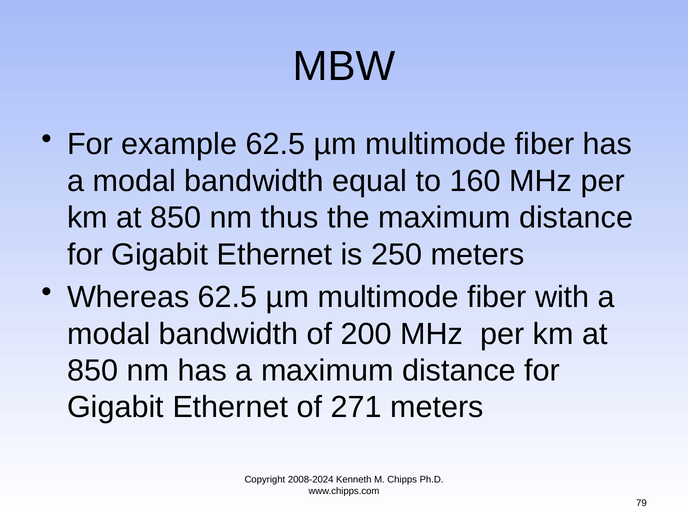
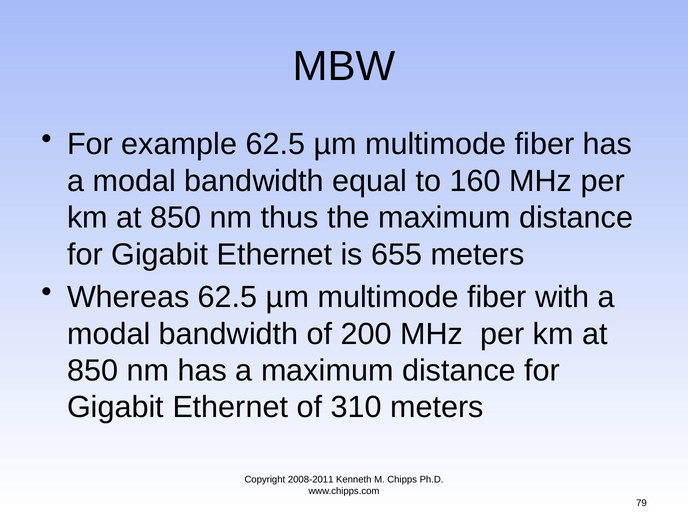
250: 250 -> 655 (397, 254)
271: 271 -> 310 (356, 407)
2008-2024: 2008-2024 -> 2008-2011 (311, 480)
